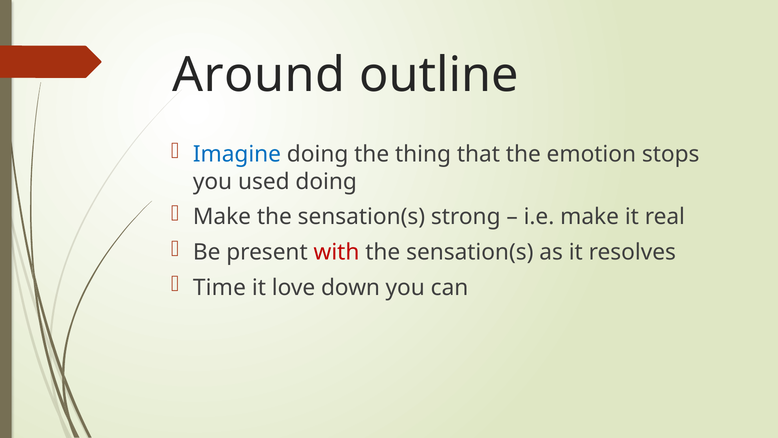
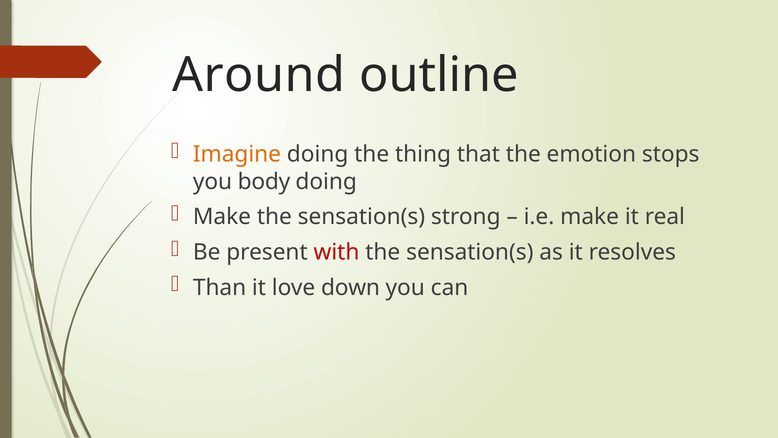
Imagine colour: blue -> orange (237, 154)
used: used -> body (264, 181)
Time: Time -> Than (220, 287)
